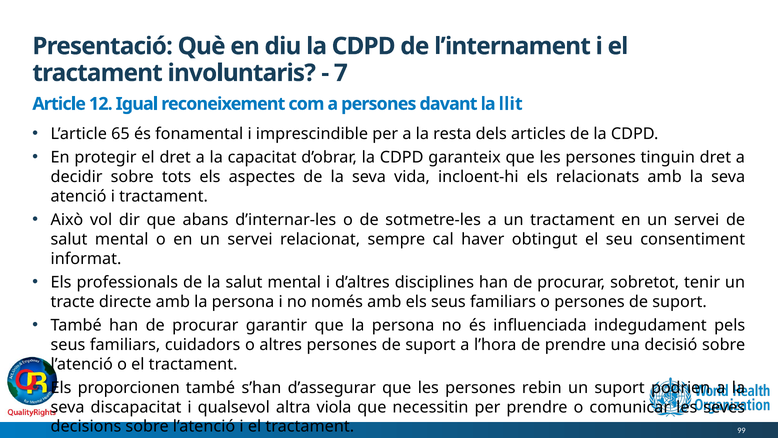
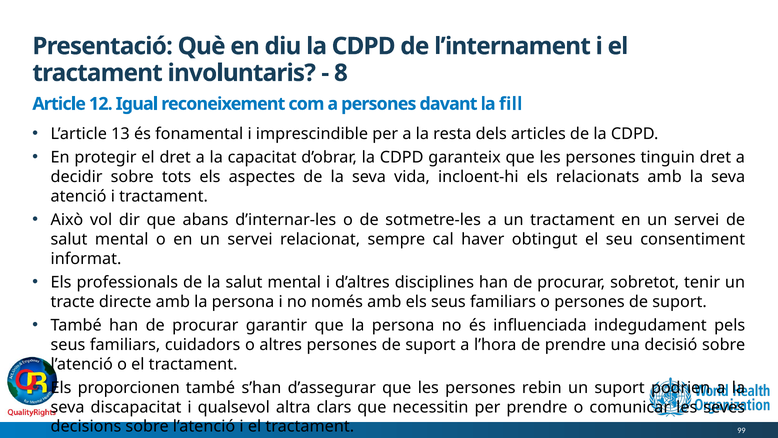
7: 7 -> 8 (341, 73)
llit: llit -> fill (511, 104)
65: 65 -> 13 (120, 134)
viola: viola -> clars (334, 407)
